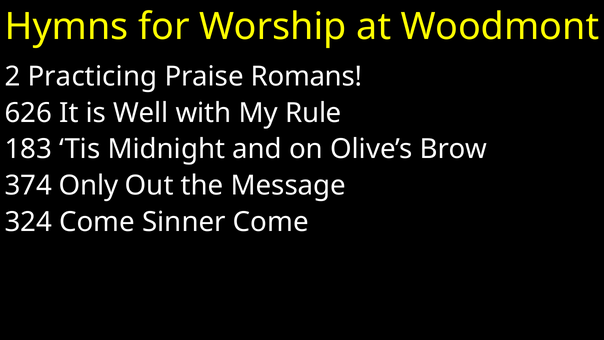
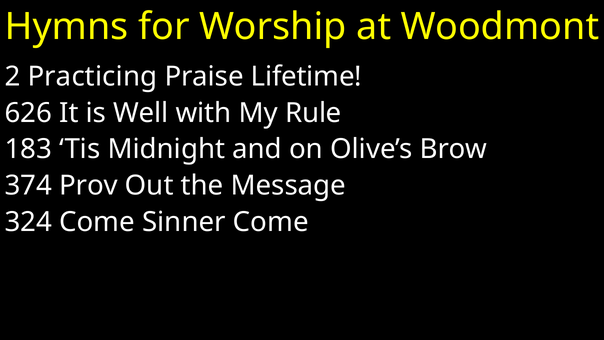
Romans: Romans -> Lifetime (306, 77)
Only: Only -> Prov (88, 185)
